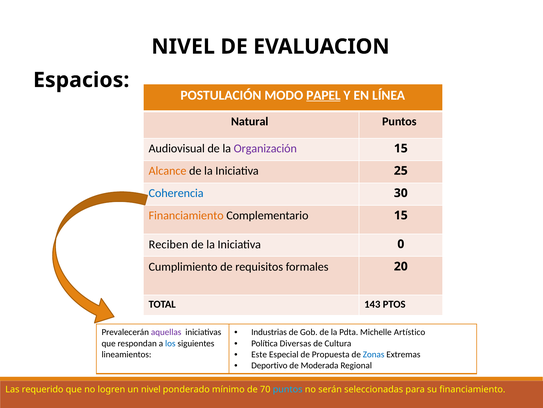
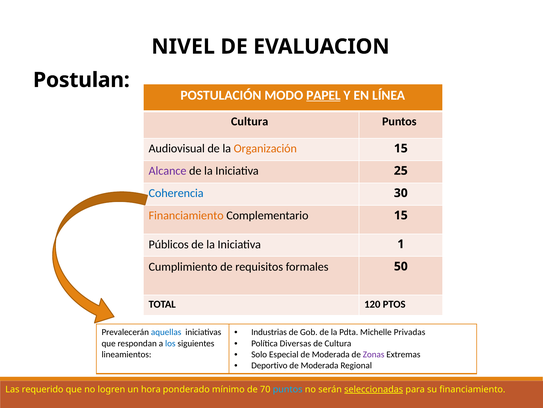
Espacios: Espacios -> Postulan (81, 80)
Natural: Natural -> Cultura (250, 121)
Organización colour: purple -> orange (265, 148)
Alcance colour: orange -> purple (168, 171)
Reciben: Reciben -> Públicos (169, 244)
0: 0 -> 1 (401, 244)
20: 20 -> 50 (401, 266)
143: 143 -> 120 (372, 304)
Artístico: Artístico -> Privadas (410, 332)
aquellas colour: purple -> blue (166, 332)
Este: Este -> Solo (259, 354)
Especial de Propuesta: Propuesta -> Moderada (331, 354)
Zonas colour: blue -> purple (374, 354)
un nivel: nivel -> hora (151, 389)
seleccionadas underline: none -> present (374, 389)
